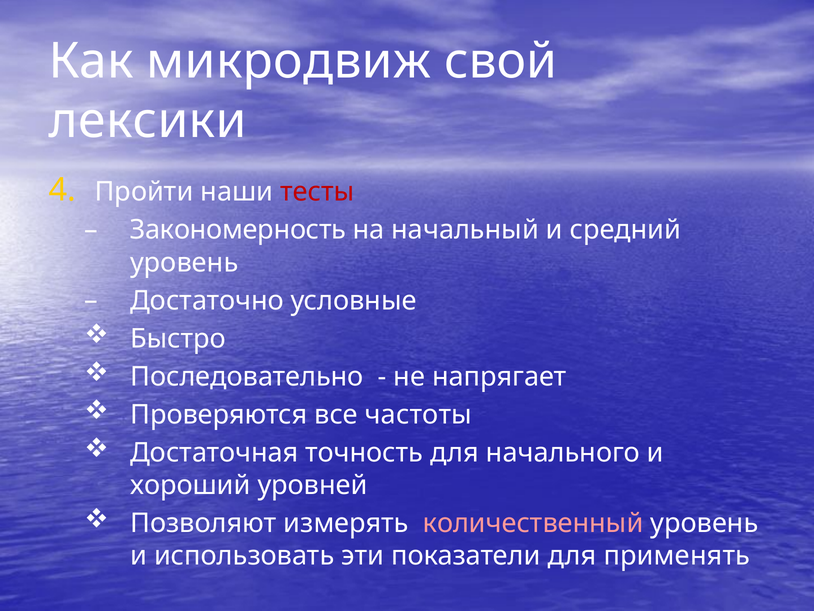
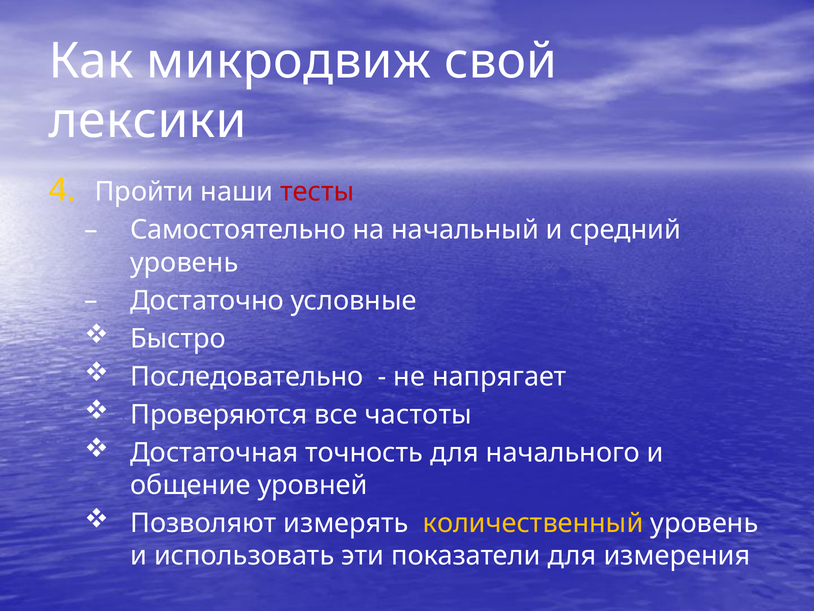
Закономерность: Закономерность -> Самостоятельно (238, 230)
хороший: хороший -> общение (190, 485)
количественный colour: pink -> yellow (533, 523)
применять: применять -> измерения (677, 555)
